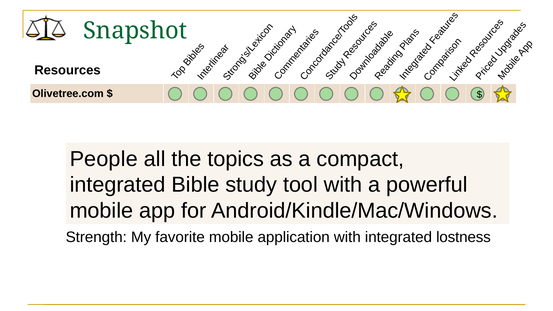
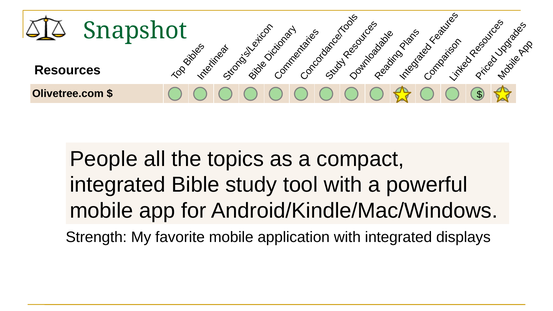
lostness: lostness -> displays (463, 237)
